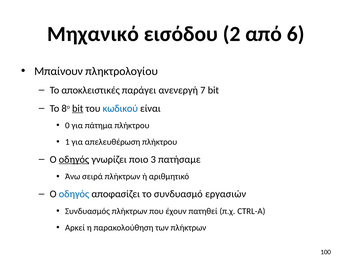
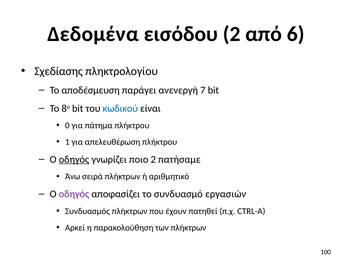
Μηχανικό: Μηχανικό -> Δεδομένα (93, 34)
Μπαίνουν: Μπαίνουν -> Σχεδίασης (59, 71)
αποκλειστικές: αποκλειστικές -> αποδέσμευση (91, 90)
bit underline: present -> none (78, 108)
ποιο 3: 3 -> 2 (153, 159)
οδηγός colour: blue -> purple (74, 194)
